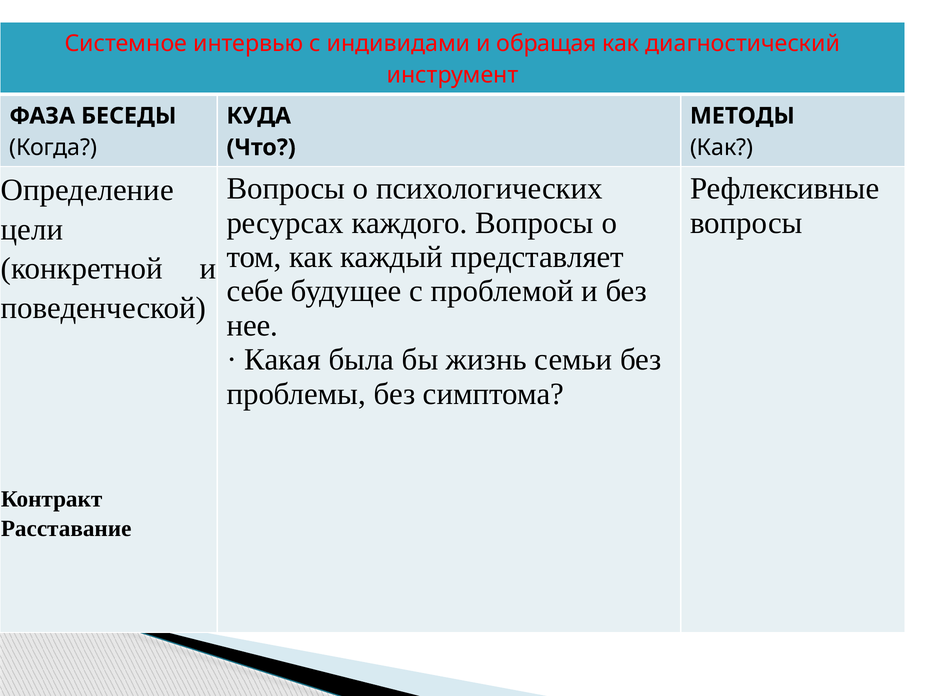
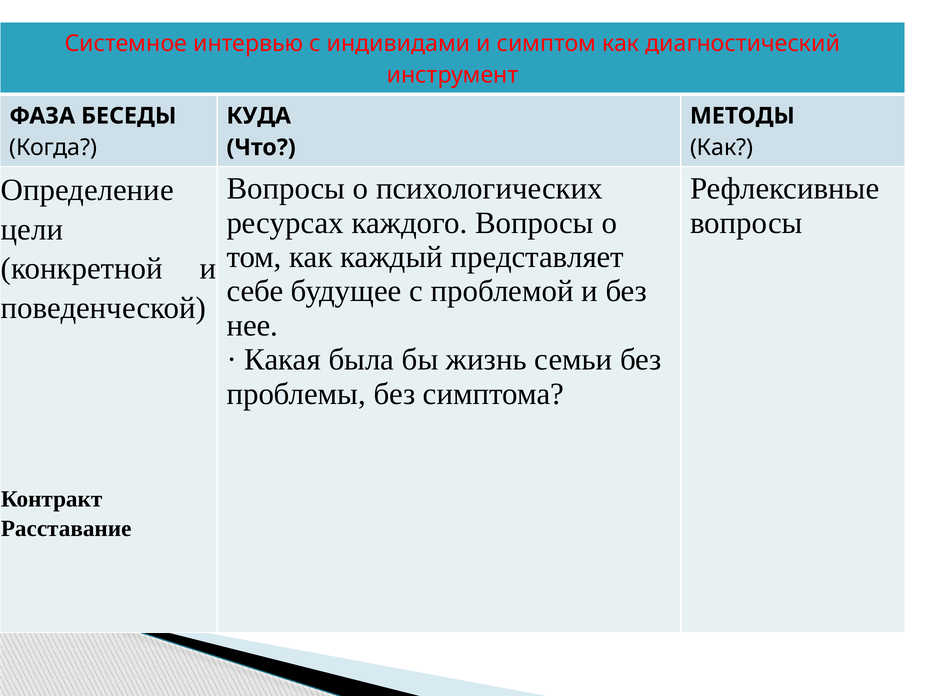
обращая: обращая -> симптом (547, 43)
